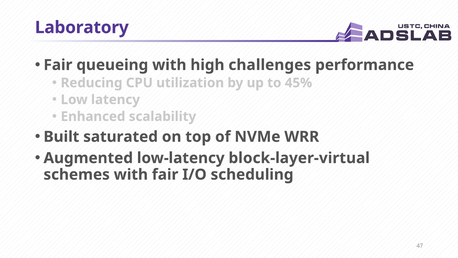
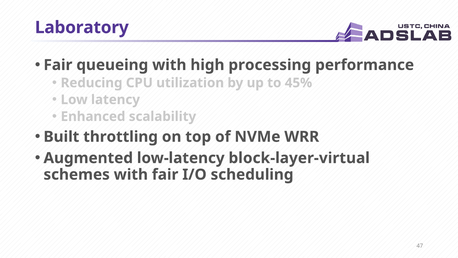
challenges: challenges -> processing (270, 65)
saturated: saturated -> throttling (121, 137)
